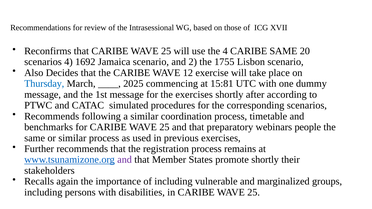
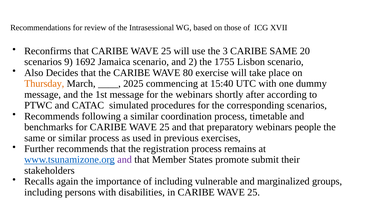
the 4: 4 -> 3 (225, 51)
scenarios 4: 4 -> 9 (68, 62)
12: 12 -> 80 (188, 73)
Thursday colour: blue -> orange (44, 84)
15:81: 15:81 -> 15:40 (222, 84)
the exercises: exercises -> webinars (194, 95)
promote shortly: shortly -> submit (265, 160)
